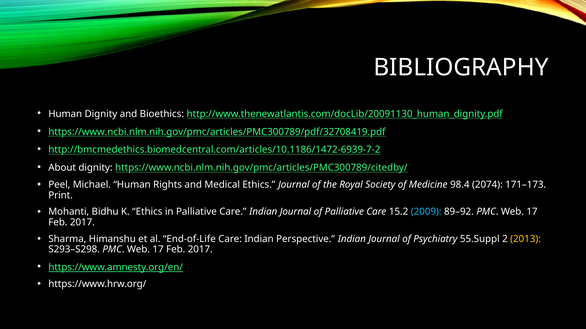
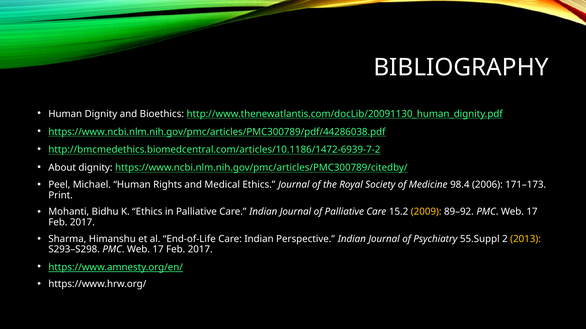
https://www.ncbi.nlm.nih.gov/pmc/articles/PMC300789/pdf/32708419.pdf: https://www.ncbi.nlm.nih.gov/pmc/articles/PMC300789/pdf/32708419.pdf -> https://www.ncbi.nlm.nih.gov/pmc/articles/PMC300789/pdf/44286038.pdf (217, 132)
2074: 2074 -> 2006 (487, 185)
2009 colour: light blue -> yellow (426, 212)
